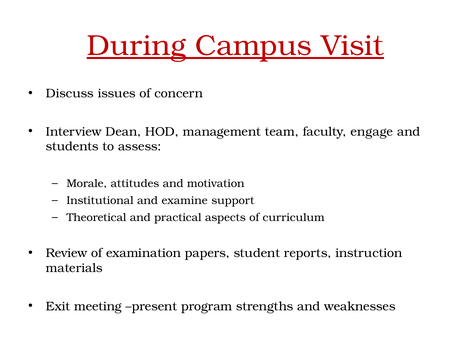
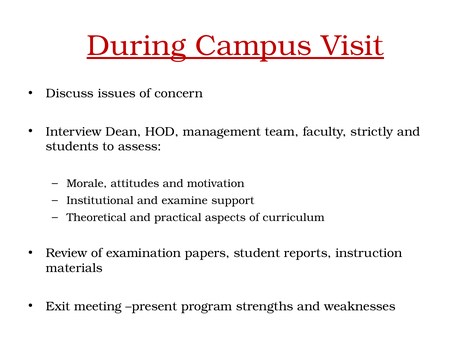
engage: engage -> strictly (372, 131)
